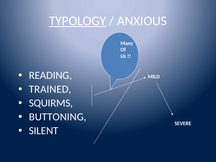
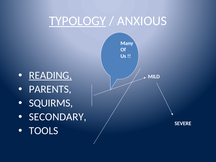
READING underline: none -> present (50, 75)
TRAINED: TRAINED -> PARENTS (50, 89)
BUTTONING: BUTTONING -> SECONDARY (58, 117)
SILENT: SILENT -> TOOLS (44, 131)
